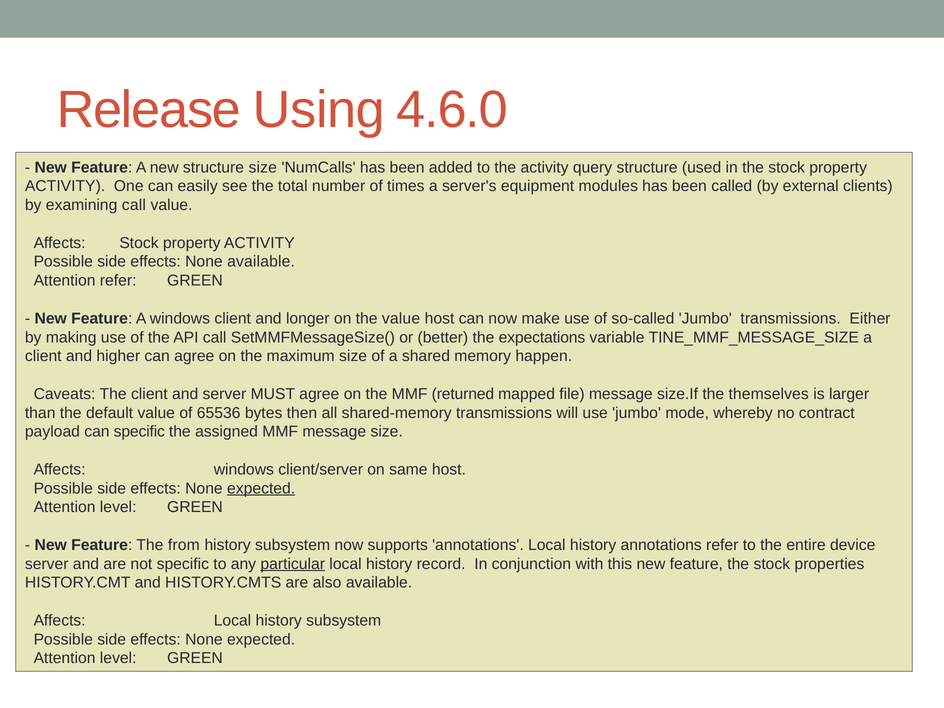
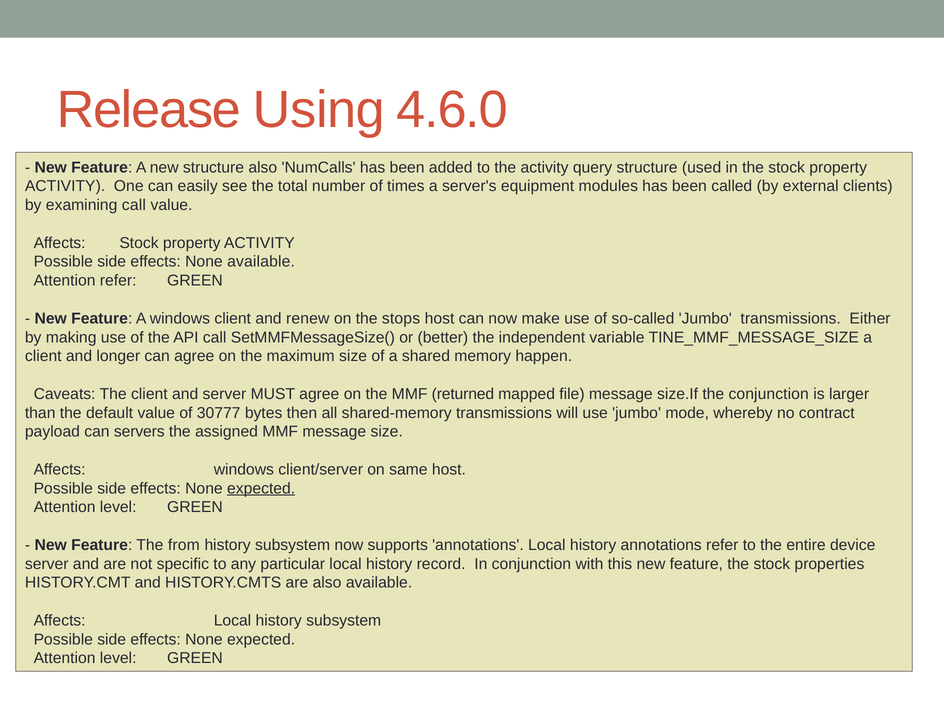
structure size: size -> also (263, 167)
longer: longer -> renew (308, 318)
the value: value -> stops (401, 318)
expectations: expectations -> independent (542, 337)
higher: higher -> longer (118, 356)
the themselves: themselves -> conjunction (769, 394)
65536: 65536 -> 30777 (219, 413)
can specific: specific -> servers (139, 432)
particular underline: present -> none (293, 564)
